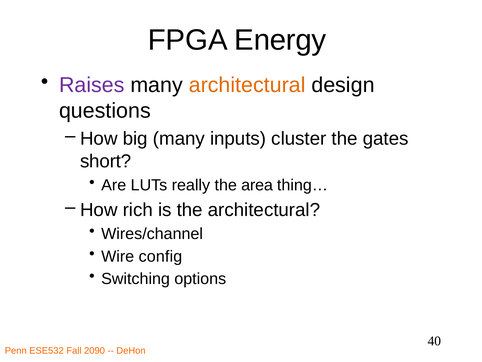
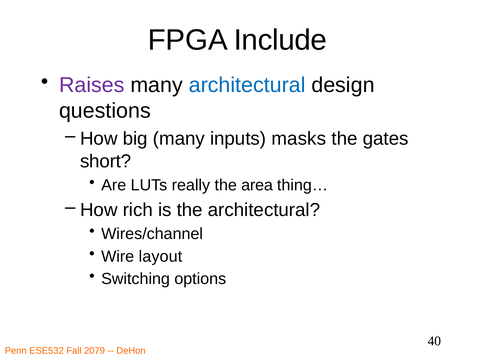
Energy: Energy -> Include (280, 40)
architectural colour: orange -> blue (247, 85)
cluster: cluster -> masks (299, 138)
config: config -> layout (160, 256)
2090: 2090 -> 2079 (95, 350)
